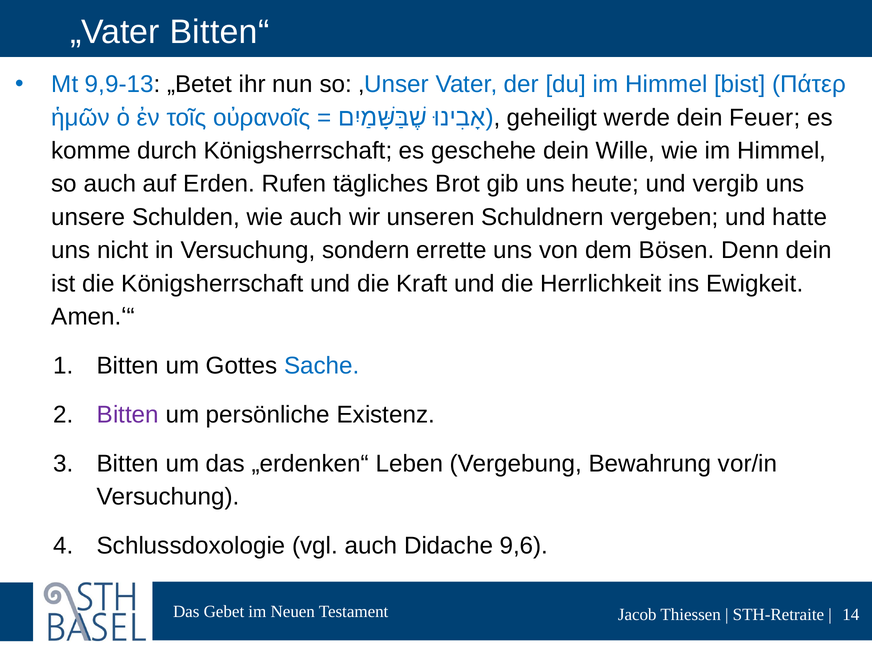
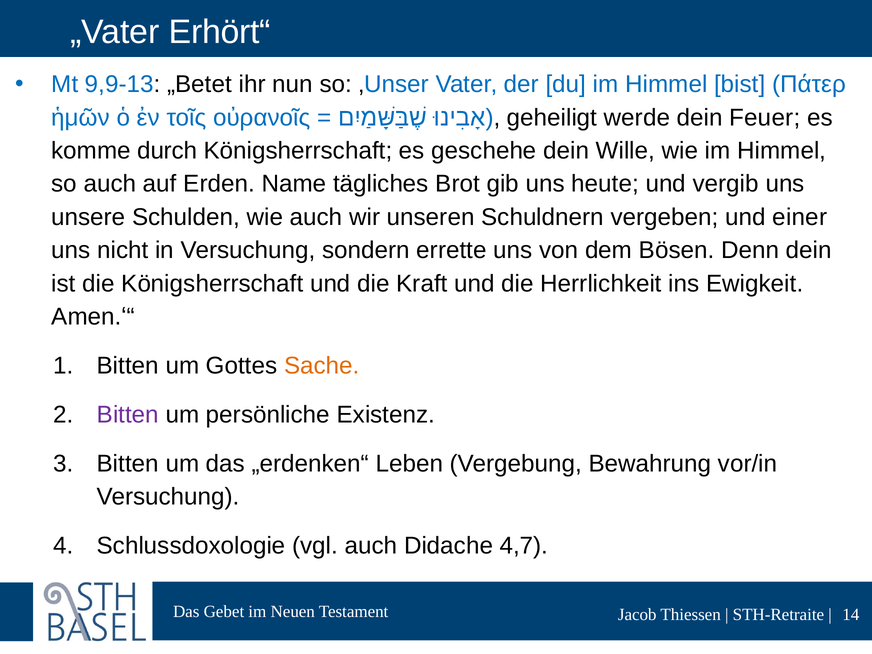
Bitten“: Bitten“ -> Erhört“ (220, 32)
Rufen: Rufen -> Name (294, 184)
hatte: hatte -> einer (800, 217)
Sache colour: blue -> orange (322, 366)
9,6: 9,6 -> 4,7 (524, 546)
